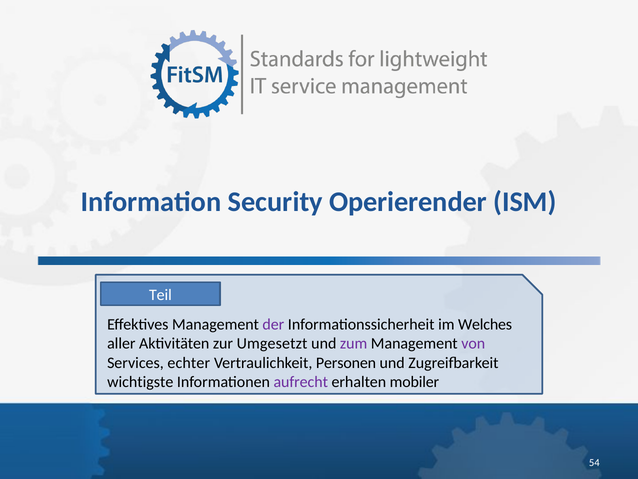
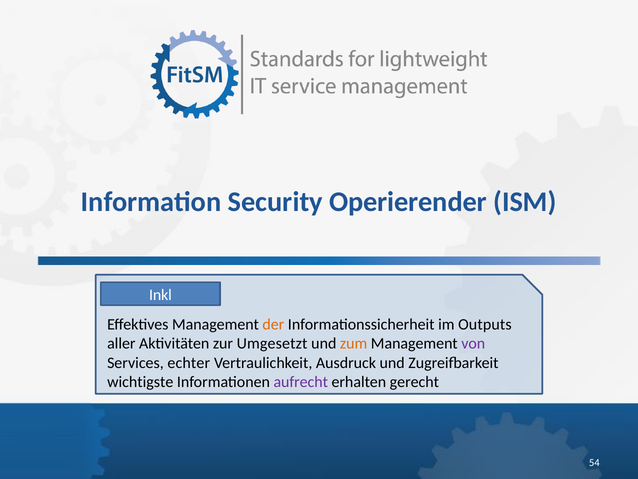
Teil: Teil -> Inkl (160, 295)
der colour: purple -> orange (273, 324)
Welches: Welches -> Outputs (485, 324)
zum colour: purple -> orange (354, 343)
Personen: Personen -> Ausdruck (346, 362)
mobiler: mobiler -> gerecht (414, 382)
